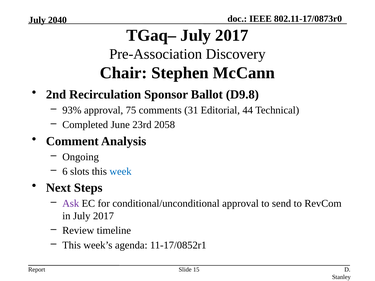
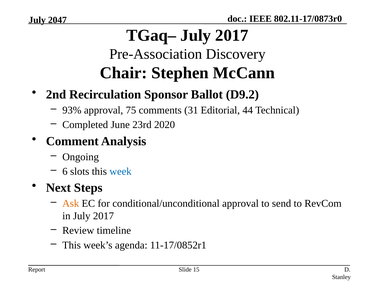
2040: 2040 -> 2047 (57, 20)
D9.8: D9.8 -> D9.2 (242, 95)
2058: 2058 -> 2020 (165, 125)
Ask colour: purple -> orange (71, 204)
